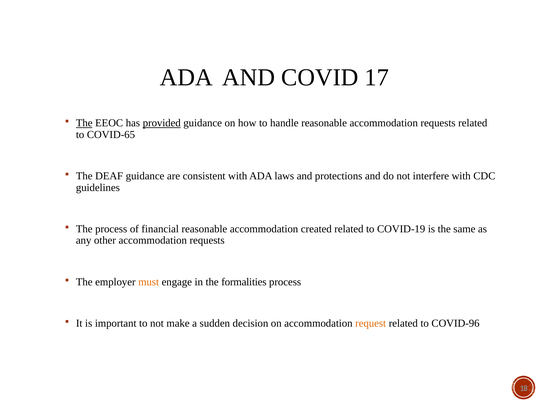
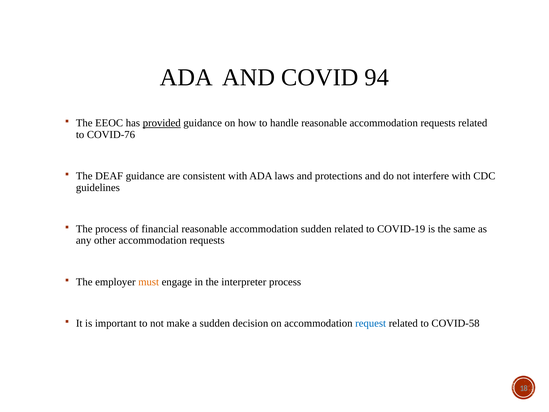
17: 17 -> 94 (377, 77)
The underline: present -> none (84, 123)
COVID-65: COVID-65 -> COVID-76 (111, 134)
accommodation created: created -> sudden (316, 229)
formalities: formalities -> interpreter (244, 282)
request colour: orange -> blue (371, 323)
COVID-96: COVID-96 -> COVID-58 (456, 323)
